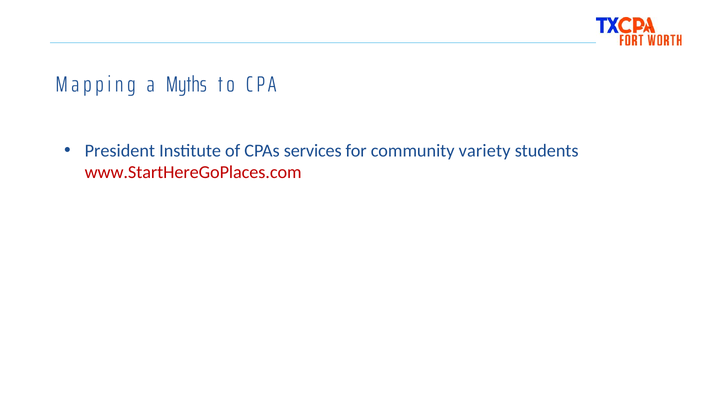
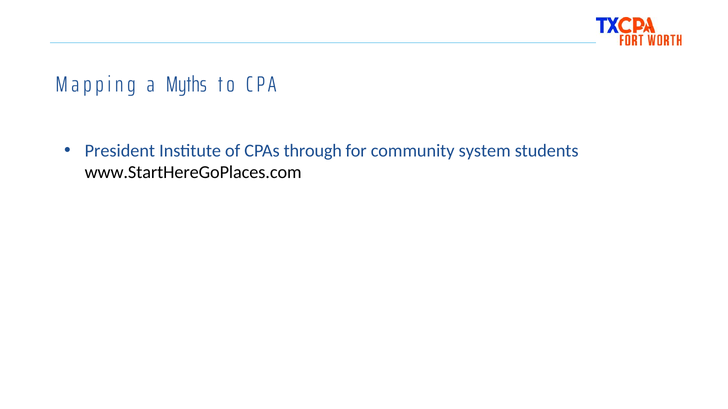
services: services -> through (313, 151)
variety: variety -> system (485, 151)
www.StartHereGoPlaces.com colour: red -> black (193, 173)
